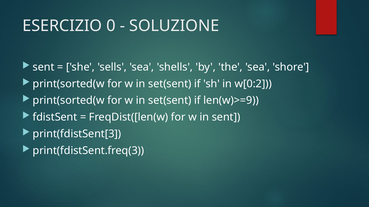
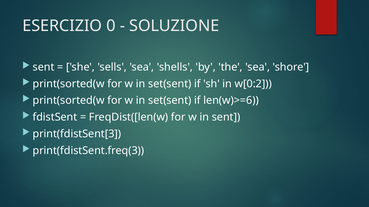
len(w)>=9: len(w)>=9 -> len(w)>=6 (231, 101)
